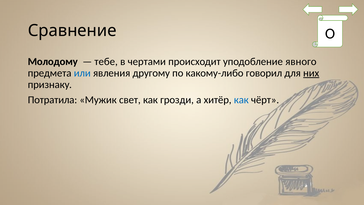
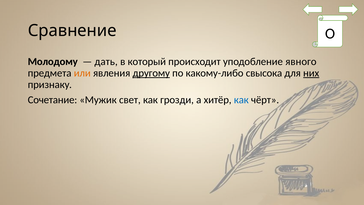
тебе: тебе -> дать (106, 62)
чертами: чертами -> который (147, 62)
или colour: blue -> orange (82, 73)
другому underline: none -> present (151, 73)
говорил: говорил -> свысока (264, 73)
Потратила: Потратила -> Сочетание (52, 100)
